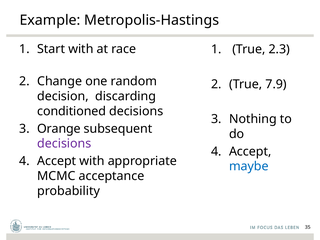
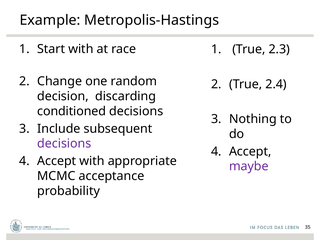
7.9: 7.9 -> 2.4 (276, 84)
Orange: Orange -> Include (59, 129)
maybe colour: blue -> purple (249, 166)
